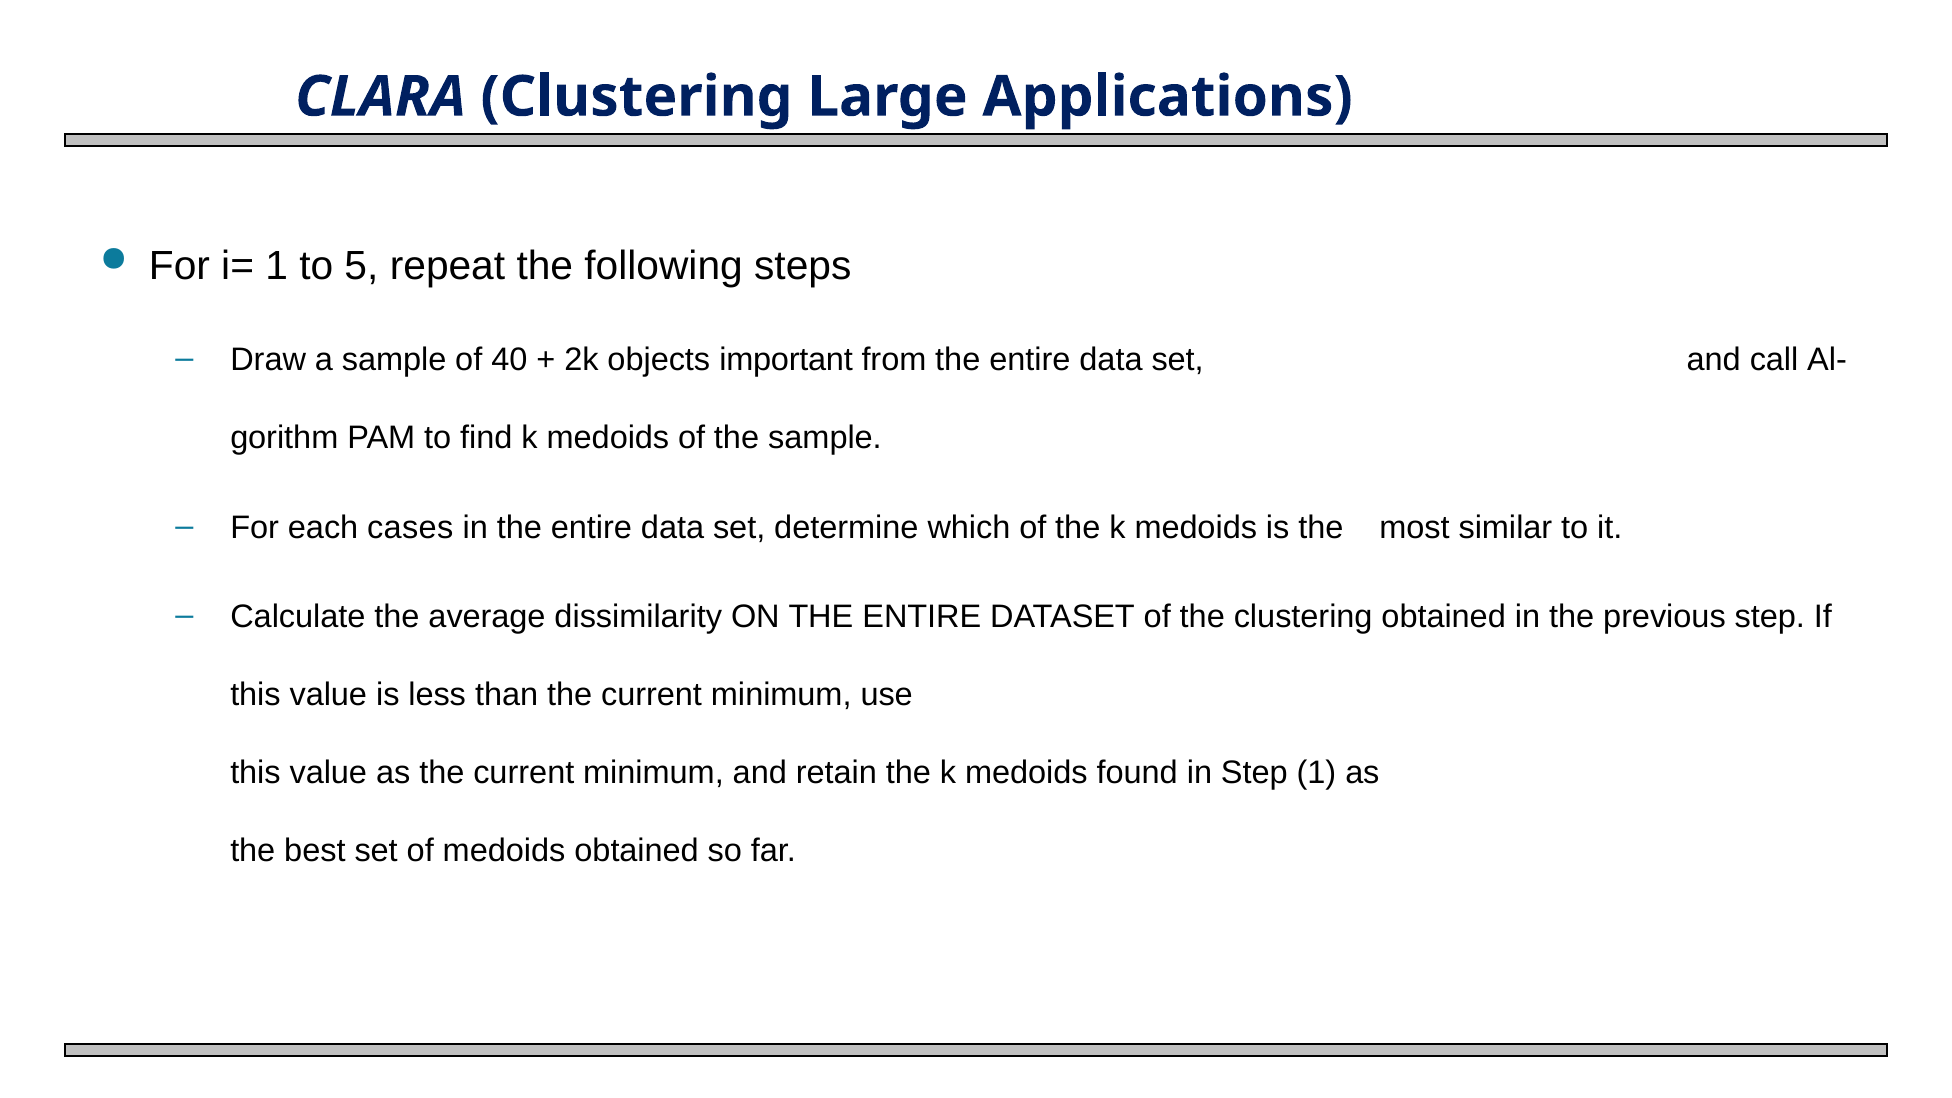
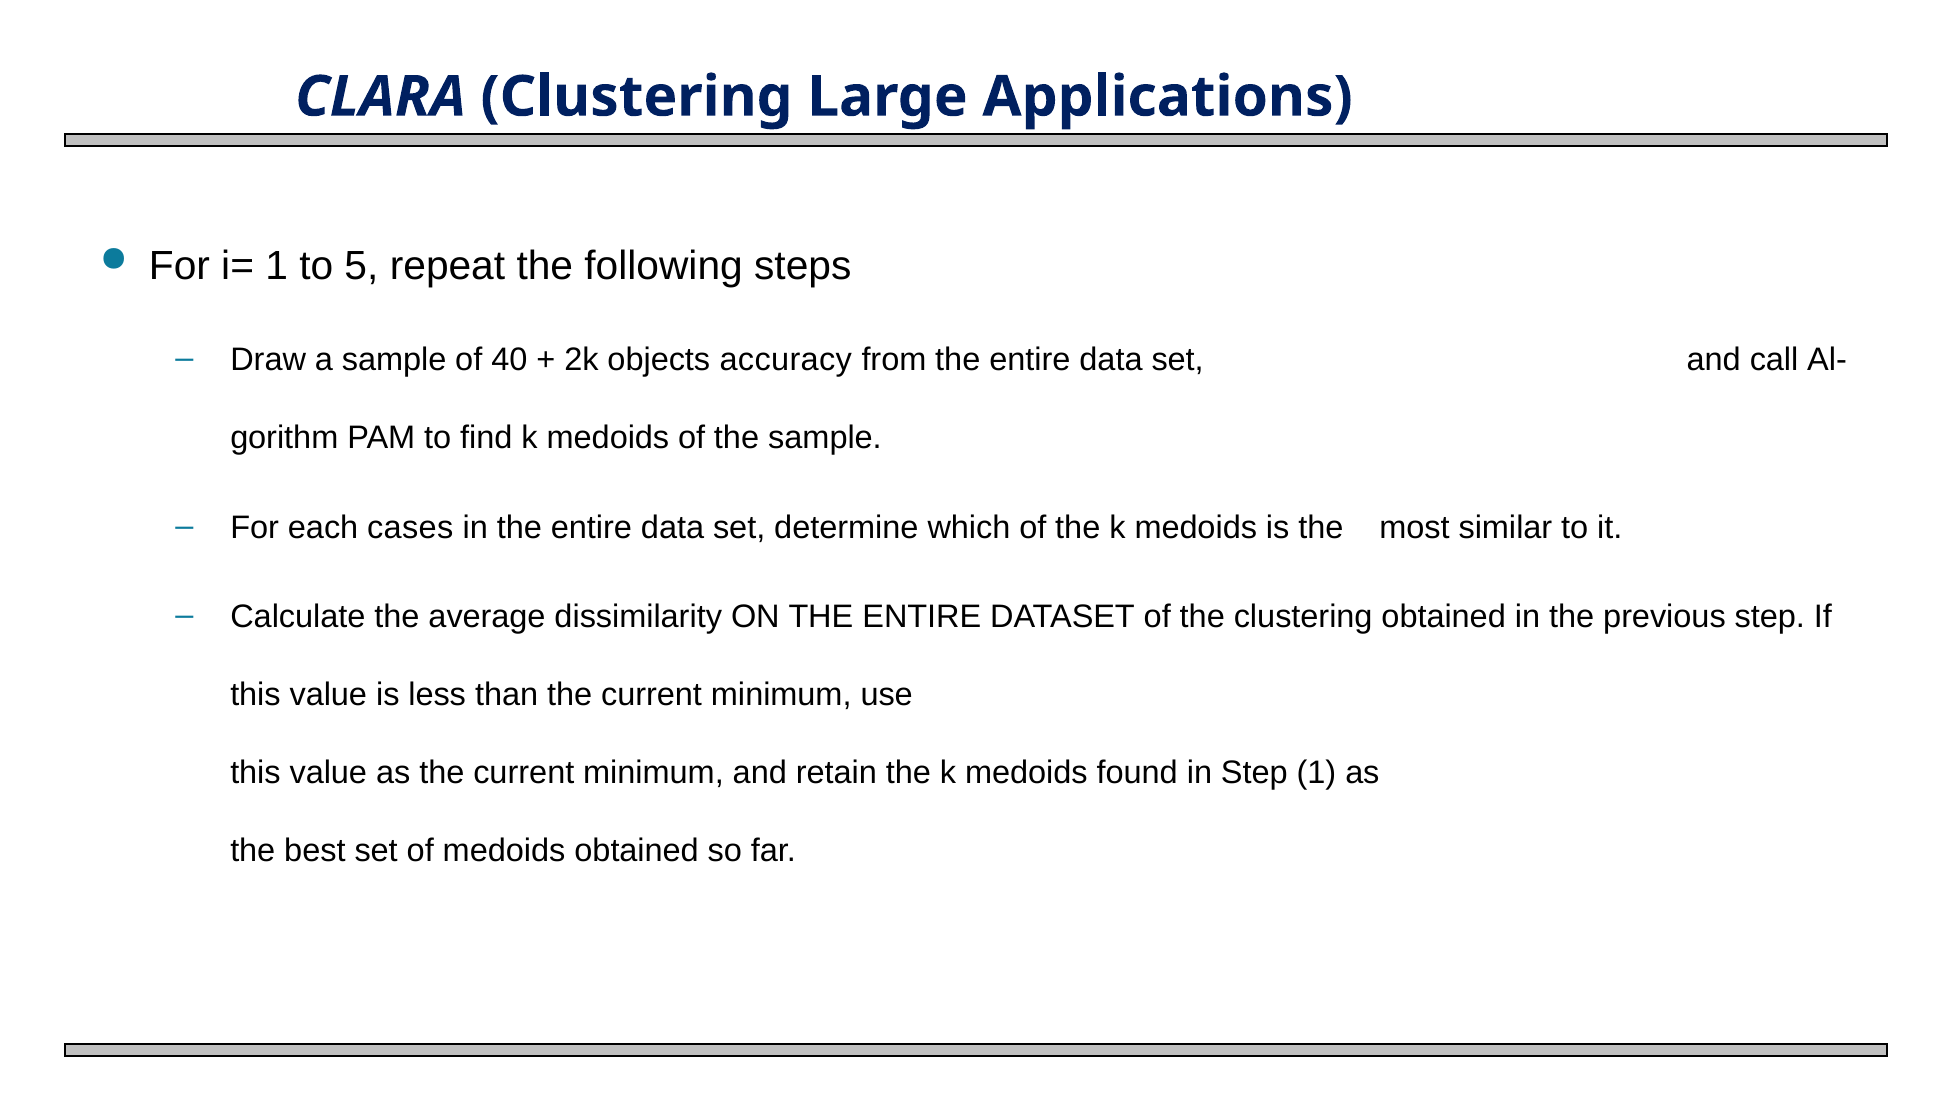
important: important -> accuracy (786, 360)
